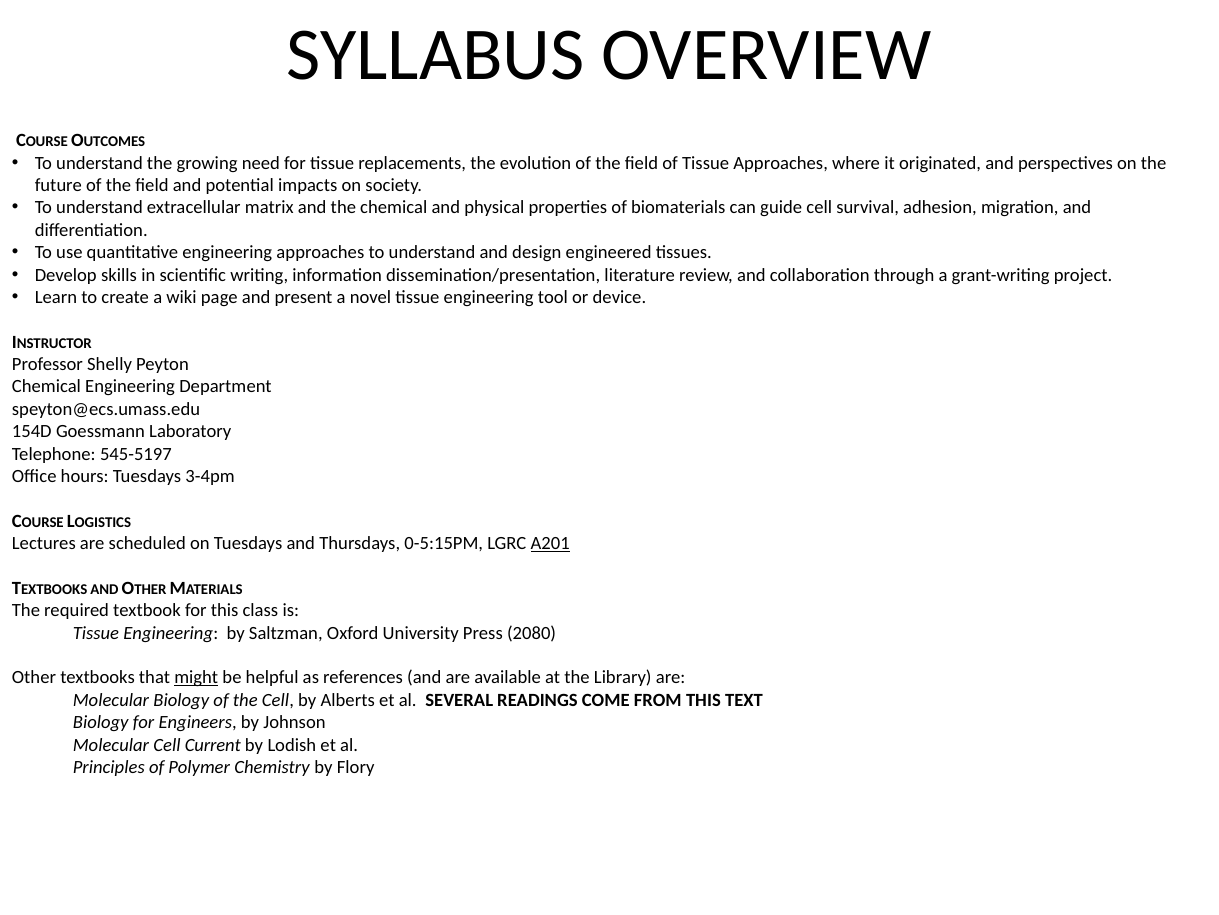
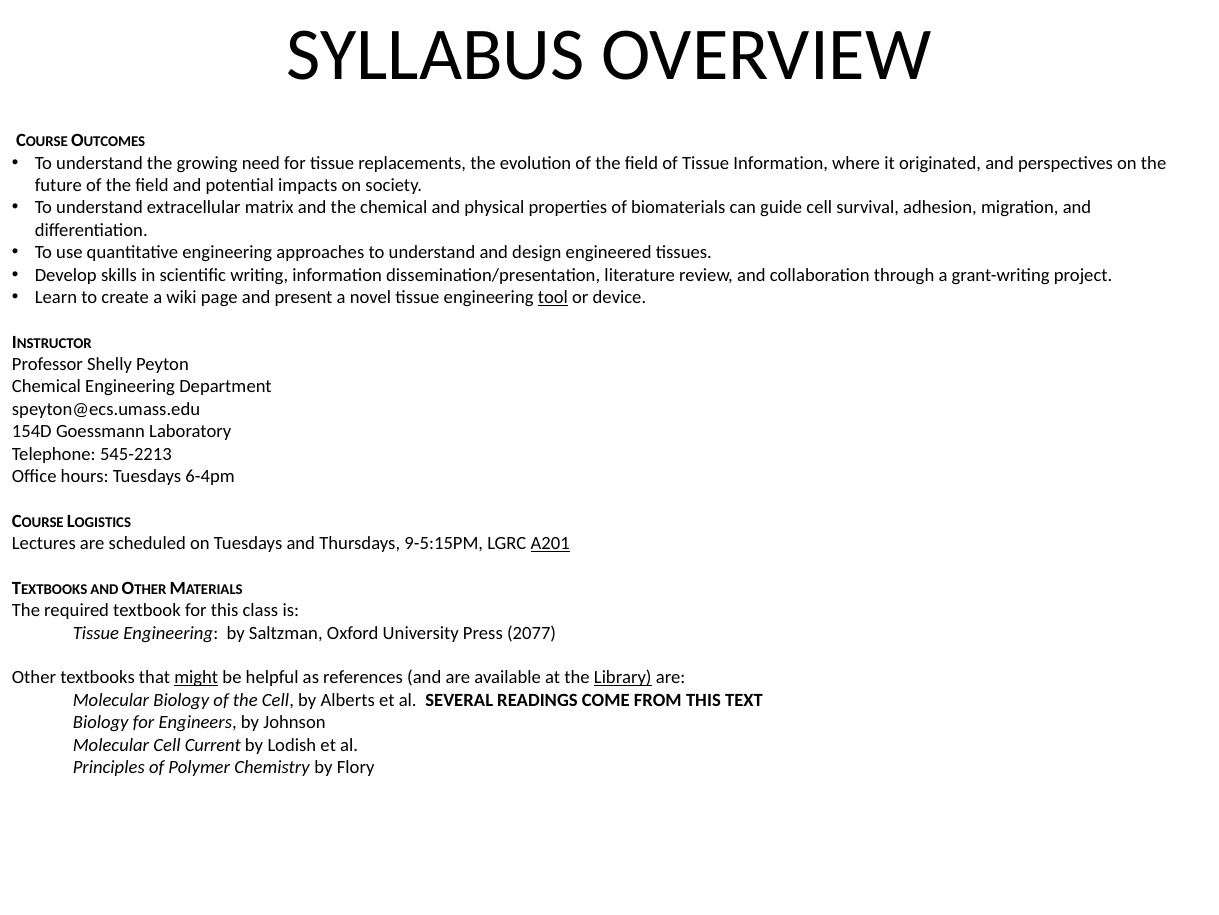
Tissue Approaches: Approaches -> Information (781, 163)
tool underline: none -> present (553, 297)
545-5197: 545-5197 -> 545-2213 (136, 454)
3-4pm: 3-4pm -> 6-4pm (210, 476)
0-5:15PM: 0-5:15PM -> 9-5:15PM (444, 543)
2080: 2080 -> 2077 (532, 633)
Library underline: none -> present (623, 677)
